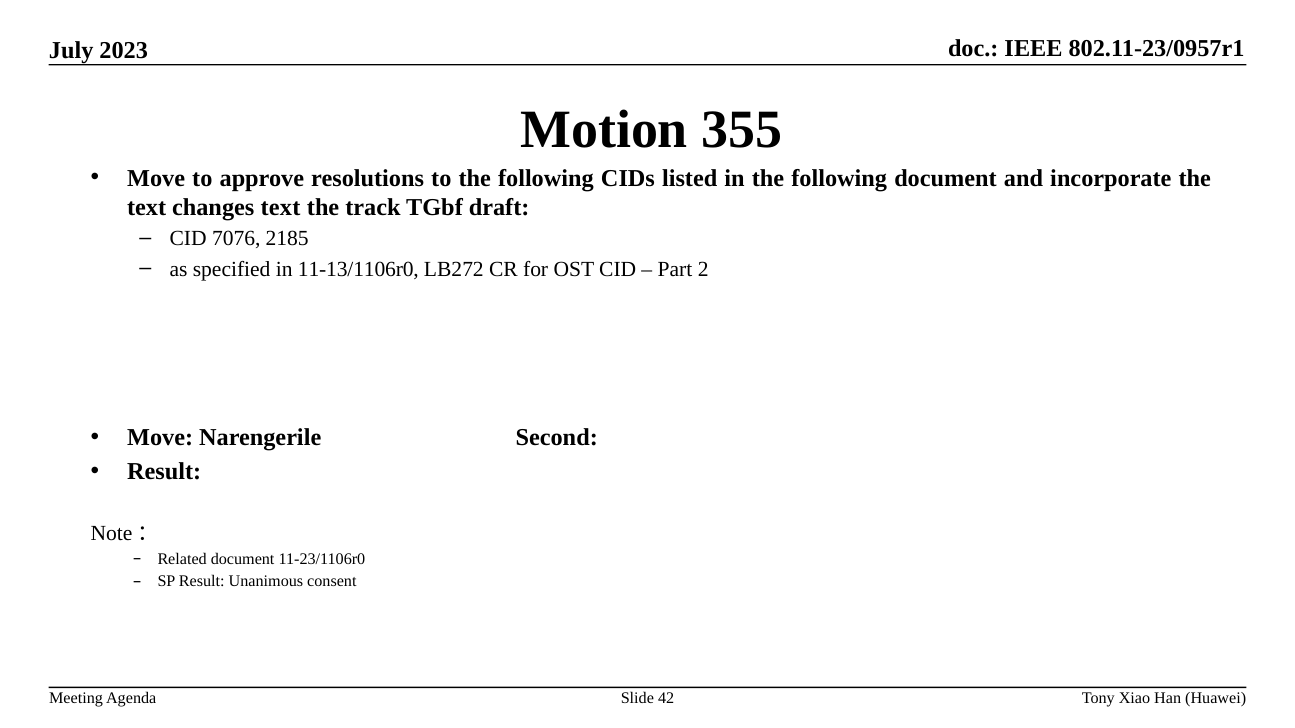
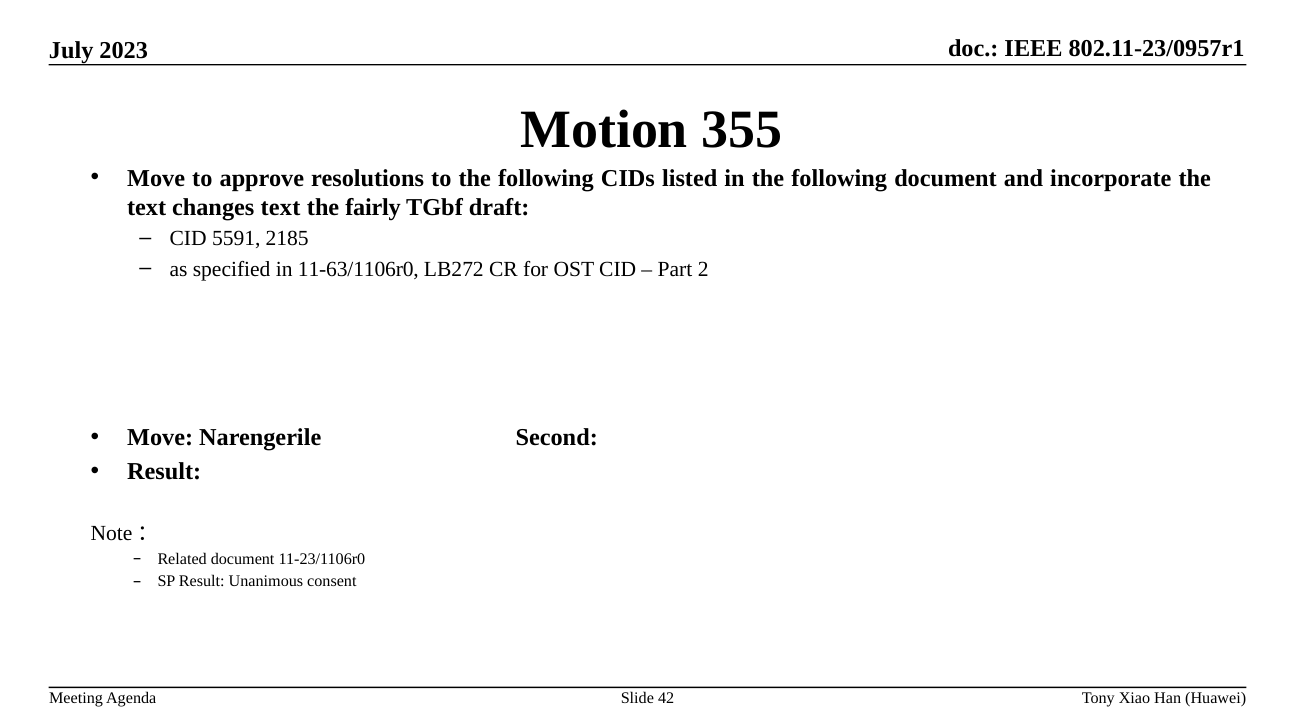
track: track -> fairly (373, 207)
7076: 7076 -> 5591 (236, 239)
11-13/1106r0: 11-13/1106r0 -> 11-63/1106r0 (358, 269)
